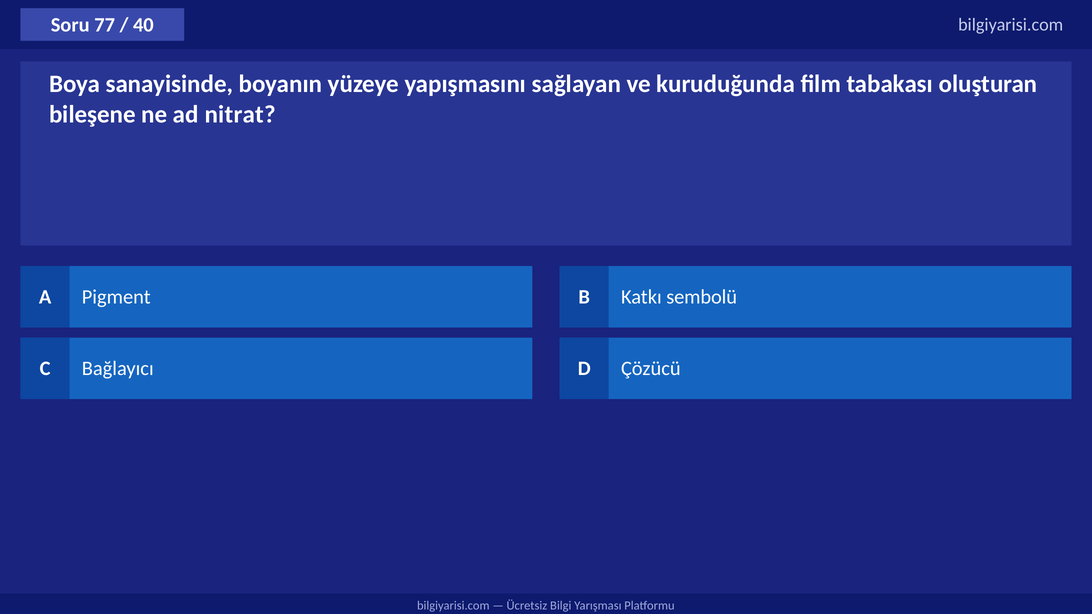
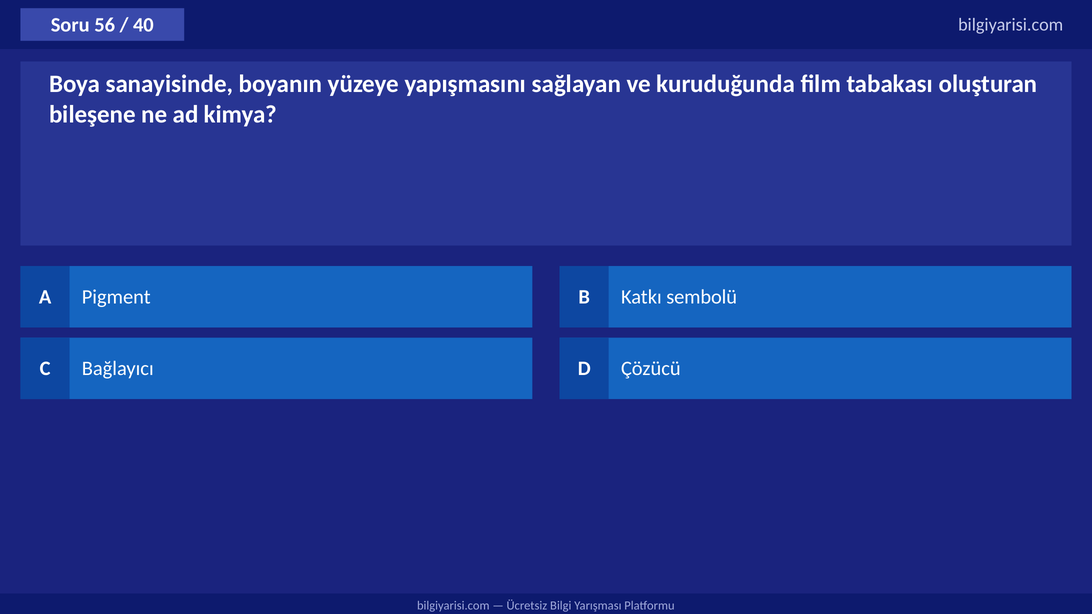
77: 77 -> 56 (105, 25)
nitrat: nitrat -> kimya (240, 114)
